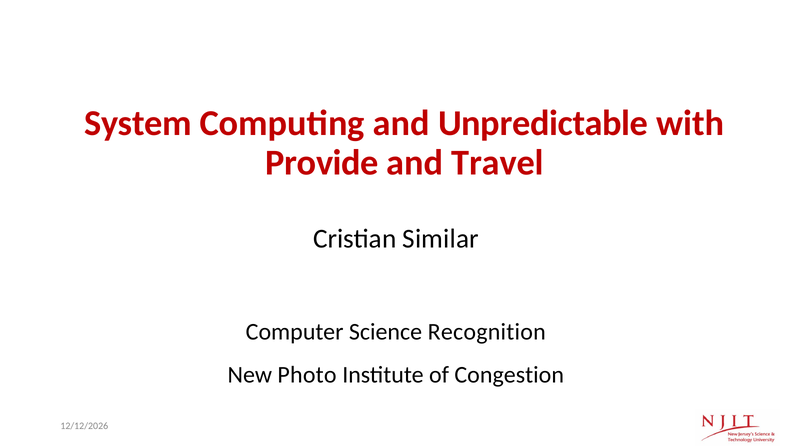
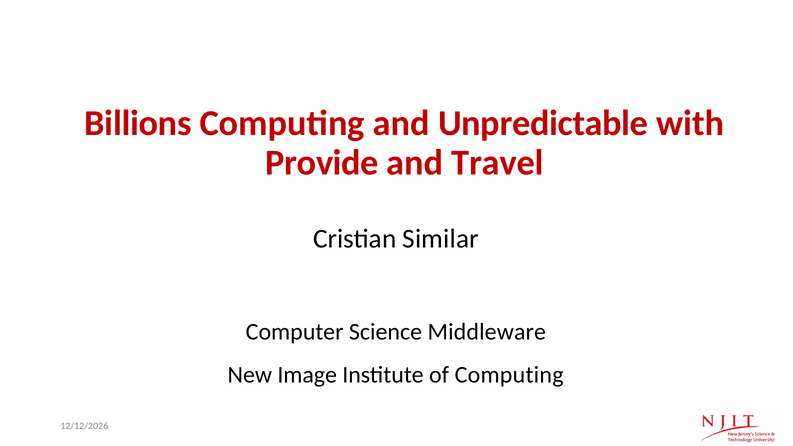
System: System -> Billions (138, 123)
Recognition: Recognition -> Middleware (487, 332)
Photo: Photo -> Image (307, 375)
of Congestion: Congestion -> Computing (509, 375)
